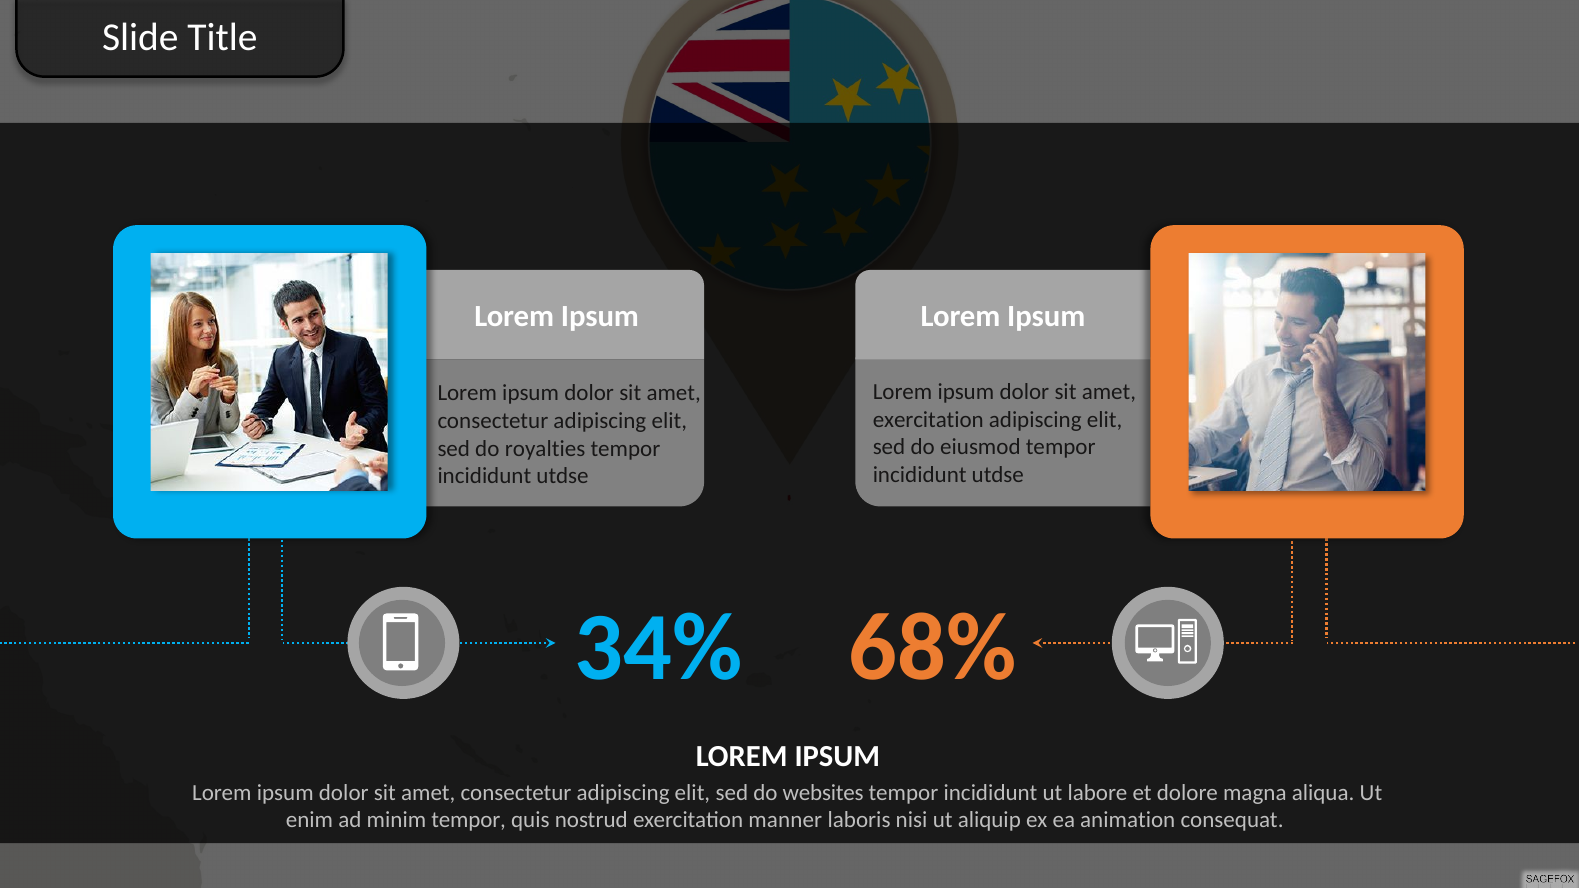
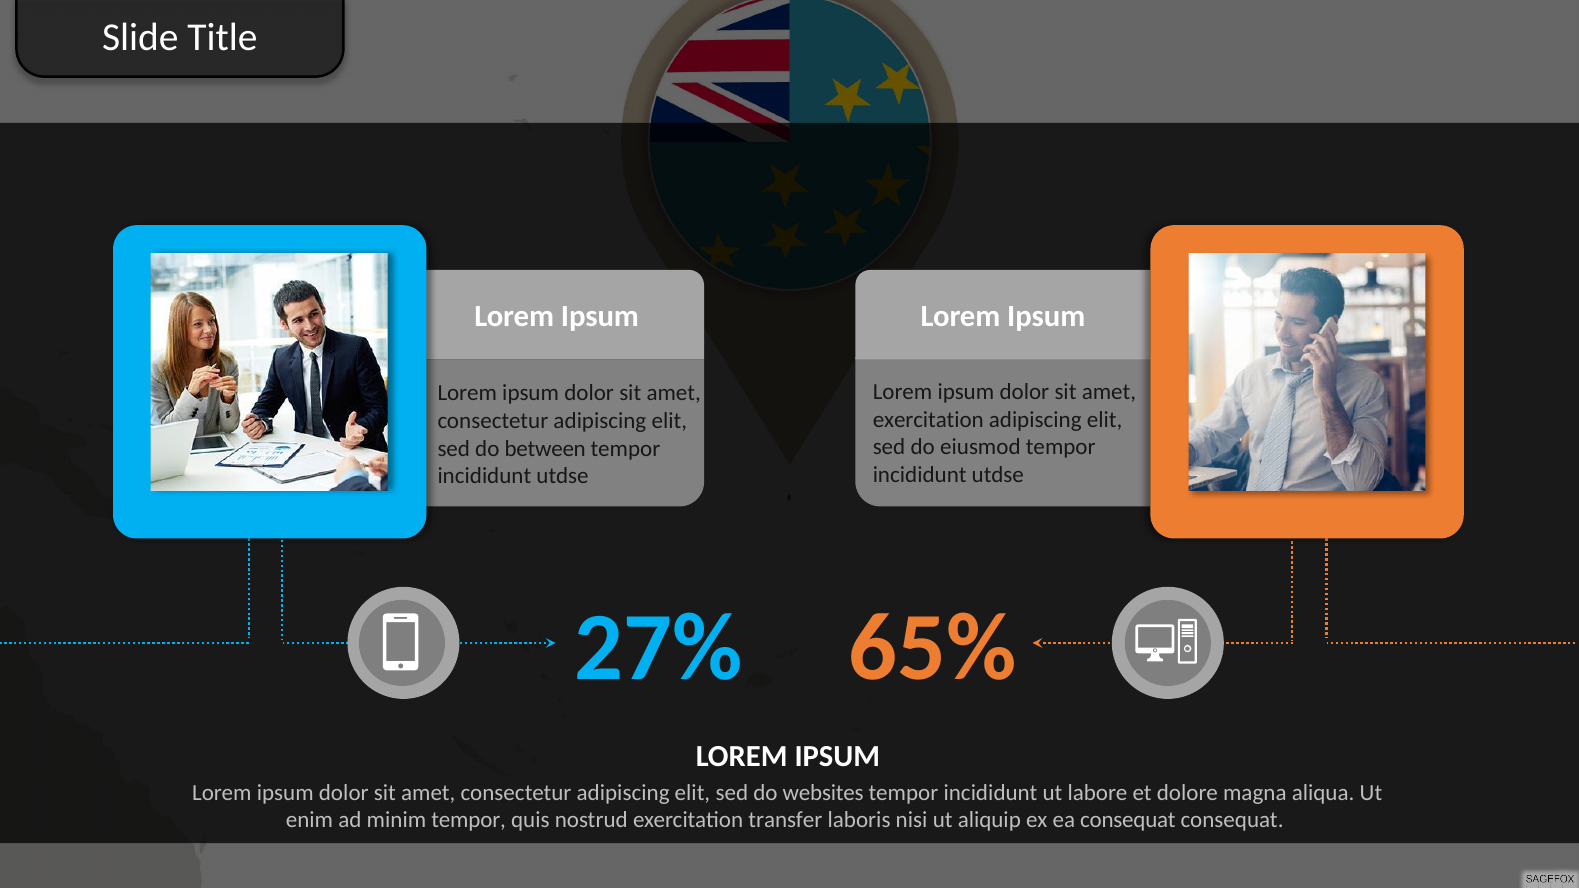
royalties: royalties -> between (545, 449)
34%: 34% -> 27% (658, 648)
68%: 68% -> 65% (932, 648)
manner: manner -> transfer (785, 821)
ea animation: animation -> consequat (1128, 821)
